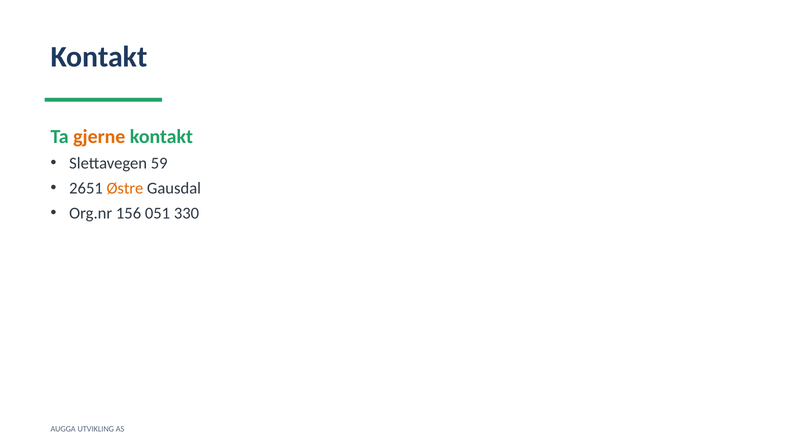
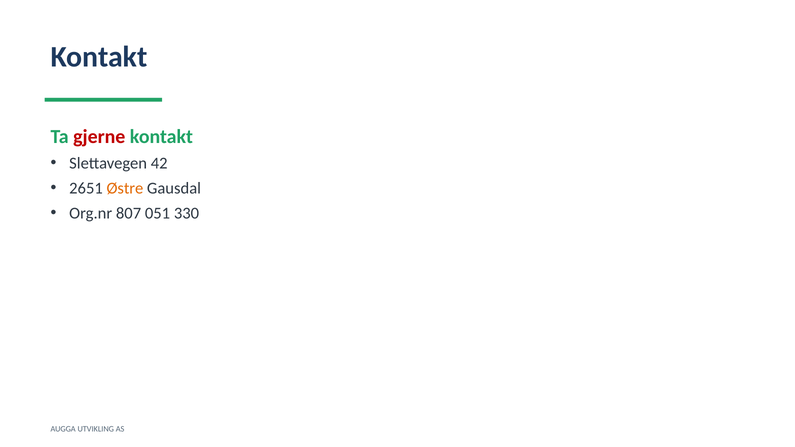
gjerne colour: orange -> red (99, 137)
59: 59 -> 42 (159, 163)
156: 156 -> 807 (129, 213)
